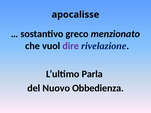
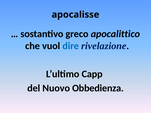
menzionato: menzionato -> apocalittico (115, 34)
dire colour: purple -> blue (71, 46)
Parla: Parla -> Capp (92, 74)
